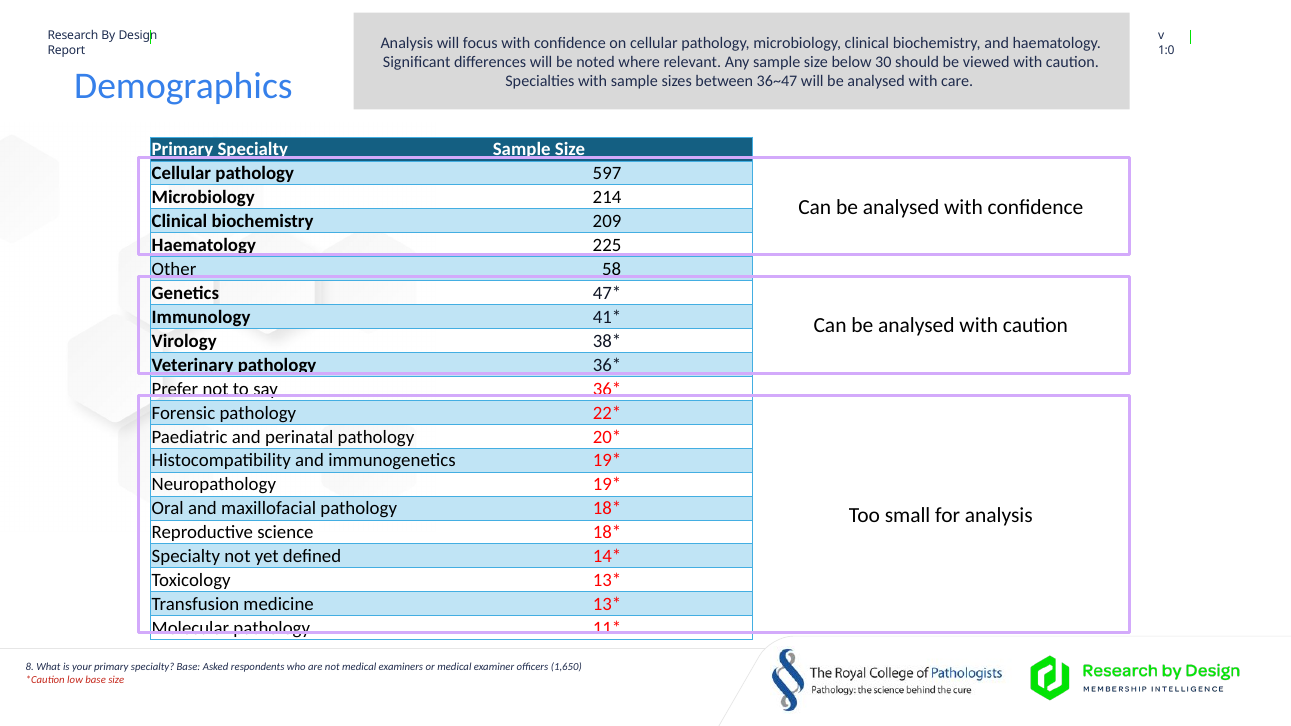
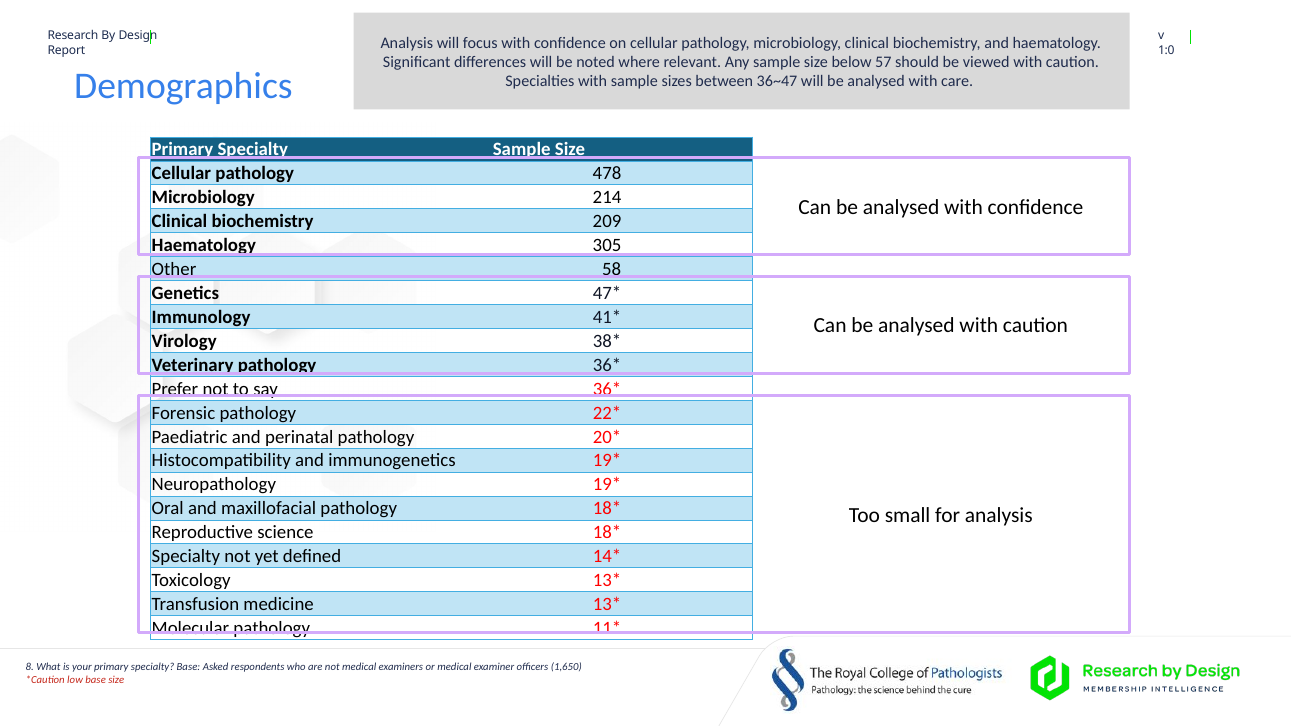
30: 30 -> 57 (883, 62)
597: 597 -> 478 (607, 174)
225: 225 -> 305 (607, 245)
